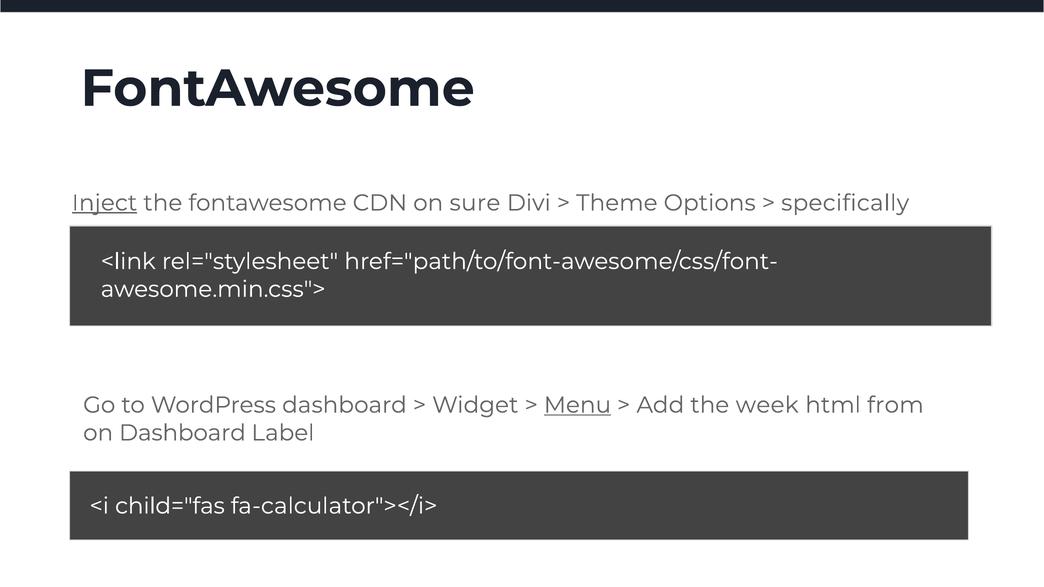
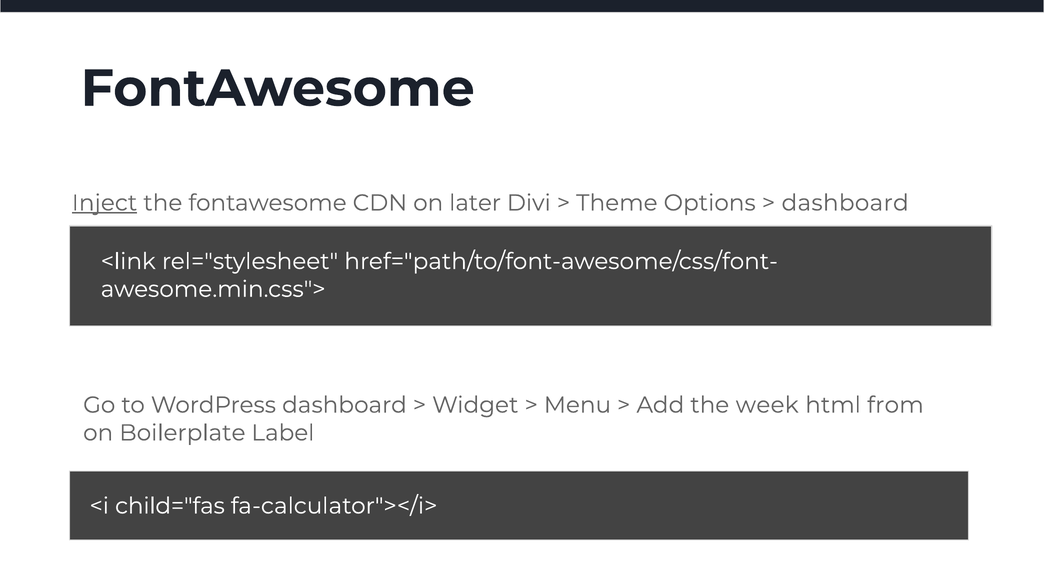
sure: sure -> later (475, 203)
specifically: specifically -> dashboard (845, 203)
Menu underline: present -> none (577, 405)
on Dashboard: Dashboard -> Boilerplate (182, 433)
